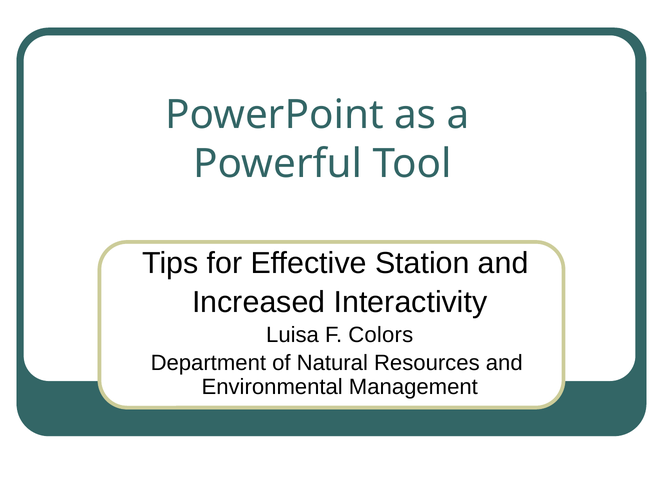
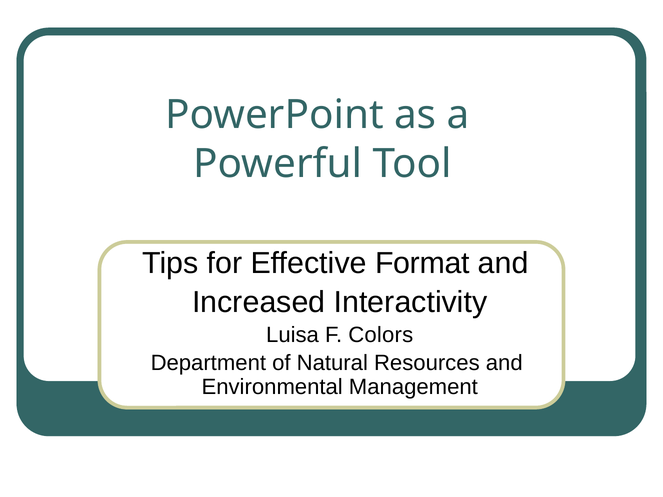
Station: Station -> Format (422, 263)
